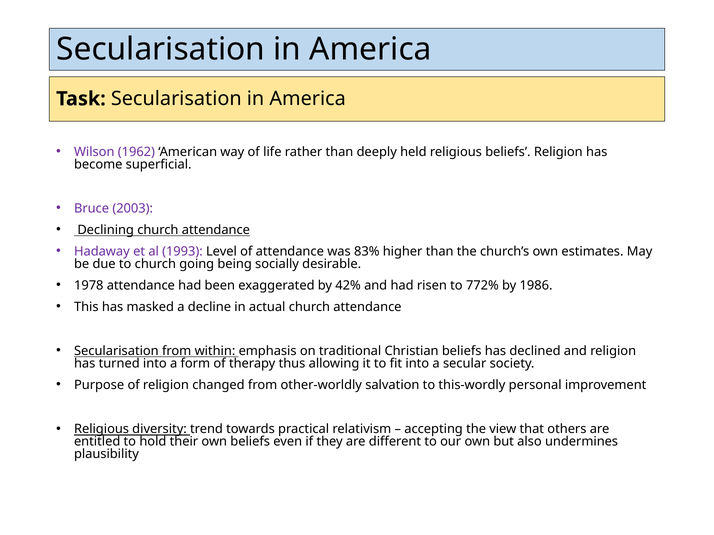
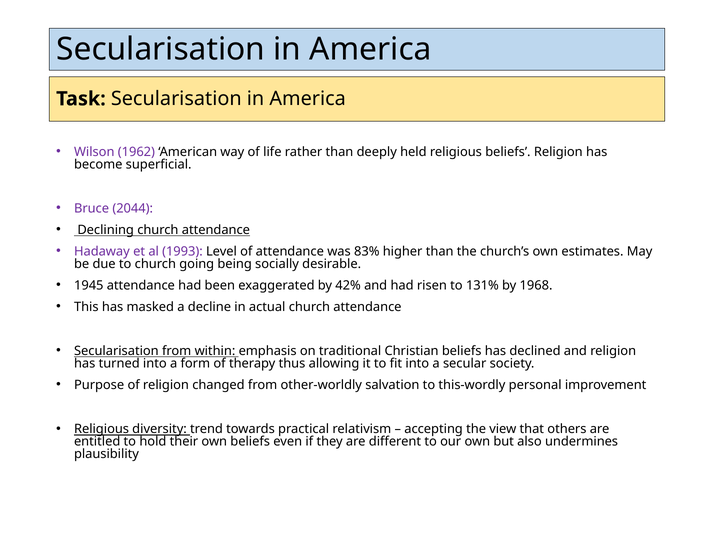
2003: 2003 -> 2044 (133, 209)
1978: 1978 -> 1945 (89, 286)
772%: 772% -> 131% (482, 286)
1986: 1986 -> 1968 (536, 286)
